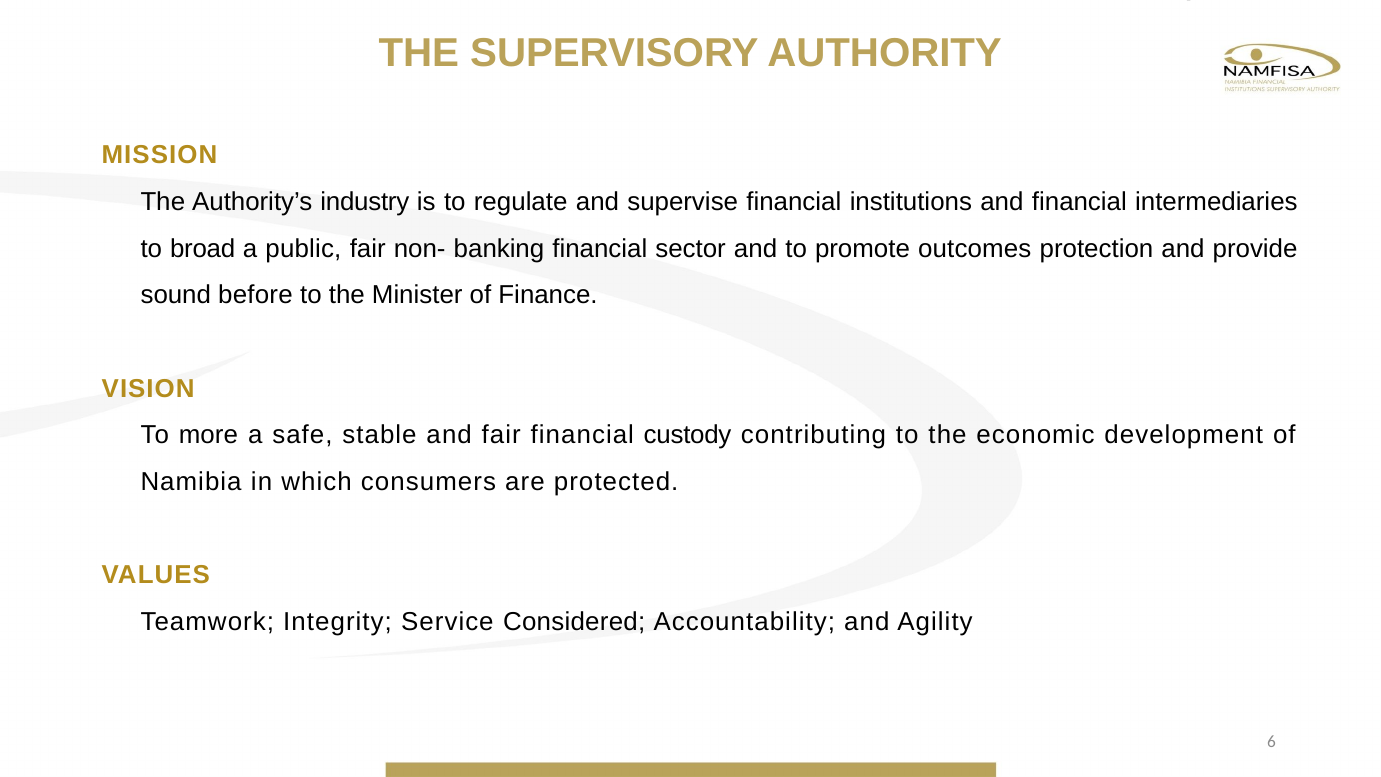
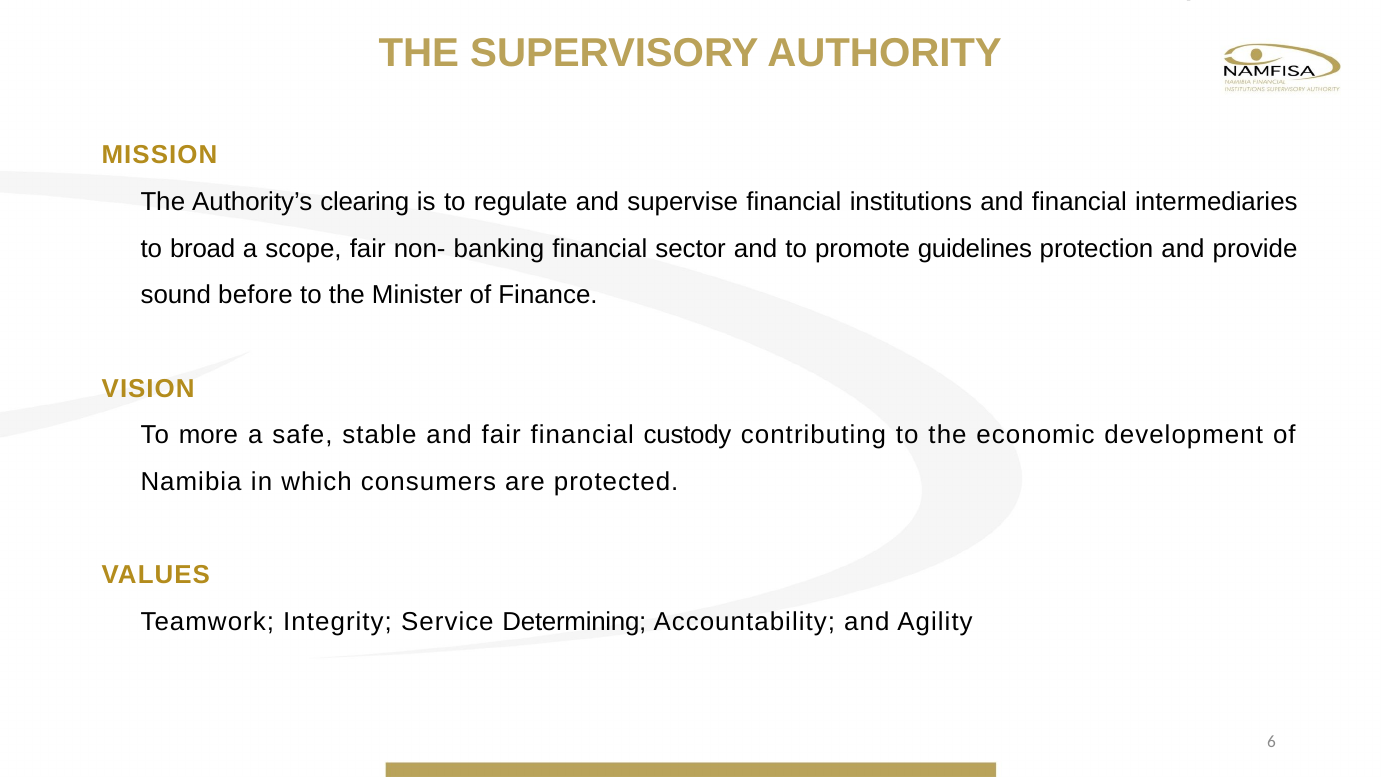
industry: industry -> clearing (365, 202)
public: public -> scope (304, 249)
outcomes: outcomes -> guidelines (975, 249)
Considered: Considered -> Determining (574, 622)
